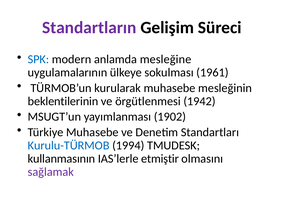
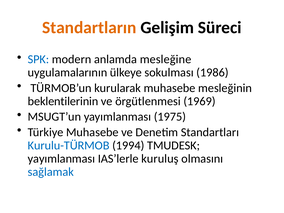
Standartların colour: purple -> orange (89, 27)
1961: 1961 -> 1986 (212, 73)
1942: 1942 -> 1969 (200, 101)
1902: 1902 -> 1975 (170, 117)
kullanmasının: kullanmasının -> yayımlanması (61, 159)
etmiştir: etmiştir -> kuruluş (160, 159)
sağlamak colour: purple -> blue (51, 172)
